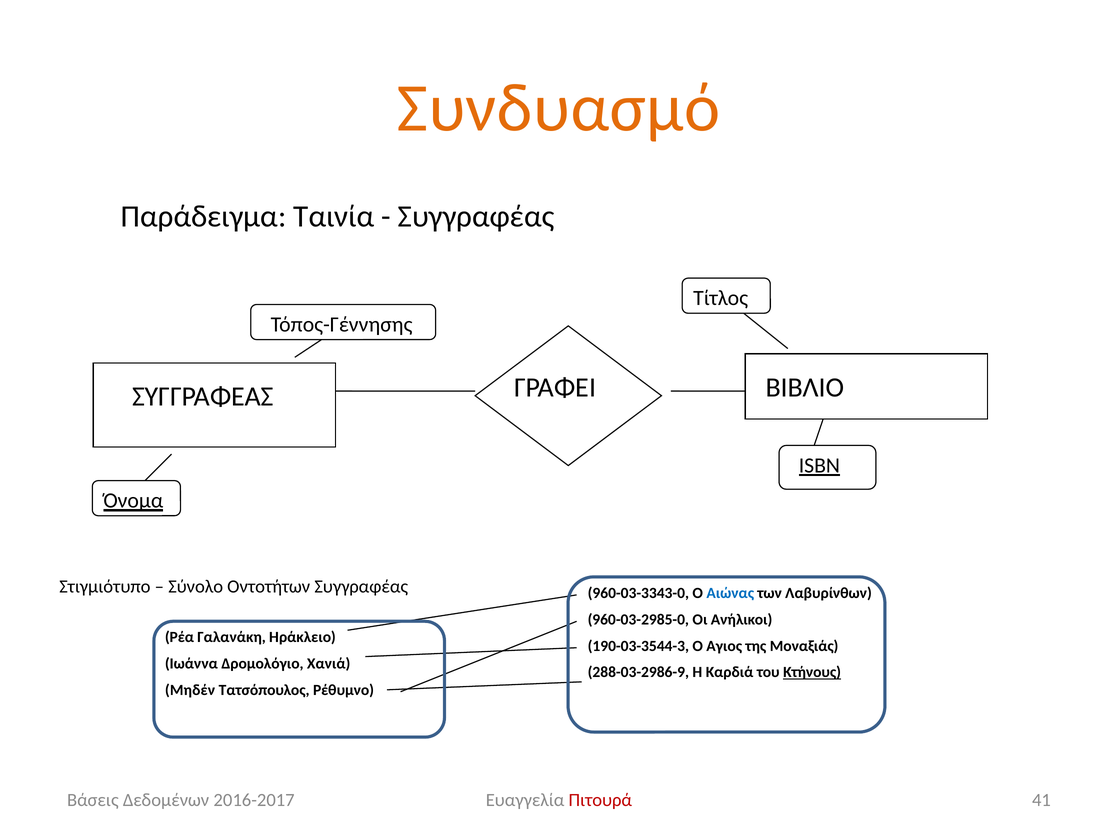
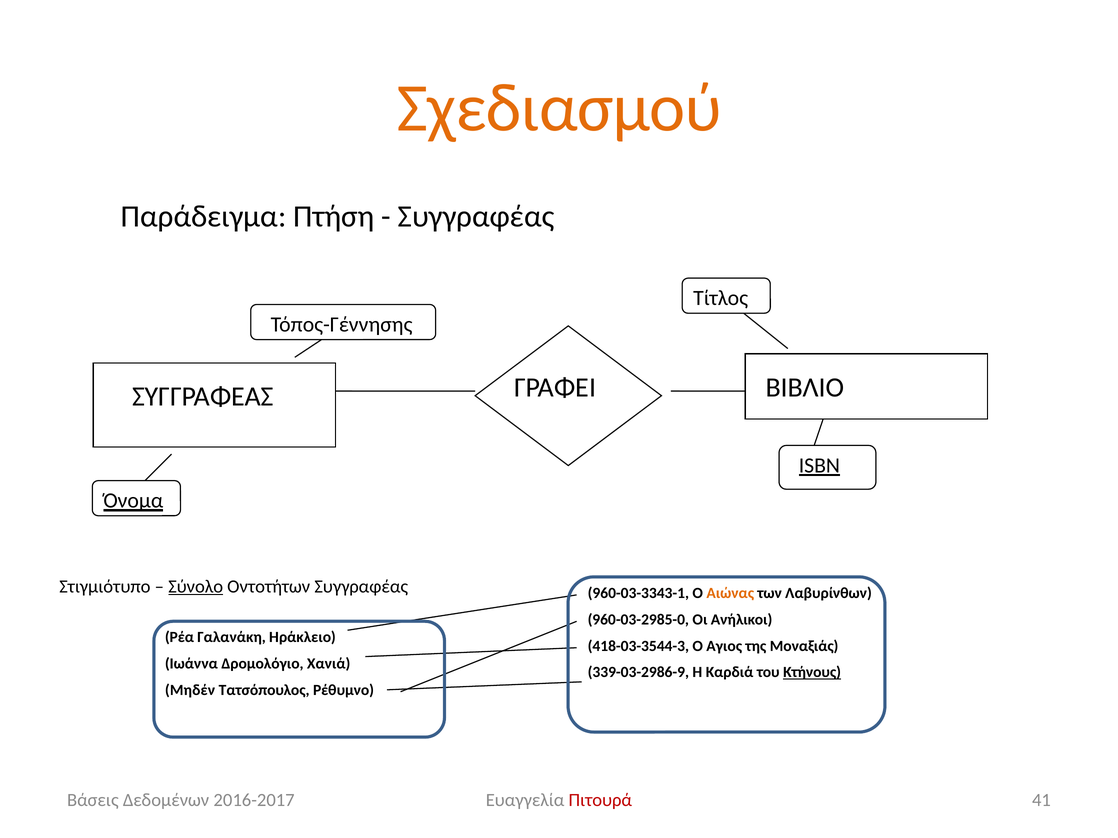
Συνδυασμό: Συνδυασμό -> Σχεδιασμού (559, 108)
Ταινία: Ταινία -> Πτήση (334, 217)
Σύνολο underline: none -> present (196, 587)
960-03-3343-0: 960-03-3343-0 -> 960-03-3343-1 (638, 593)
Αιώνας colour: blue -> orange (730, 593)
190-03-3544-3: 190-03-3544-3 -> 418-03-3544-3 (638, 646)
288-03-2986-9: 288-03-2986-9 -> 339-03-2986-9 (638, 673)
